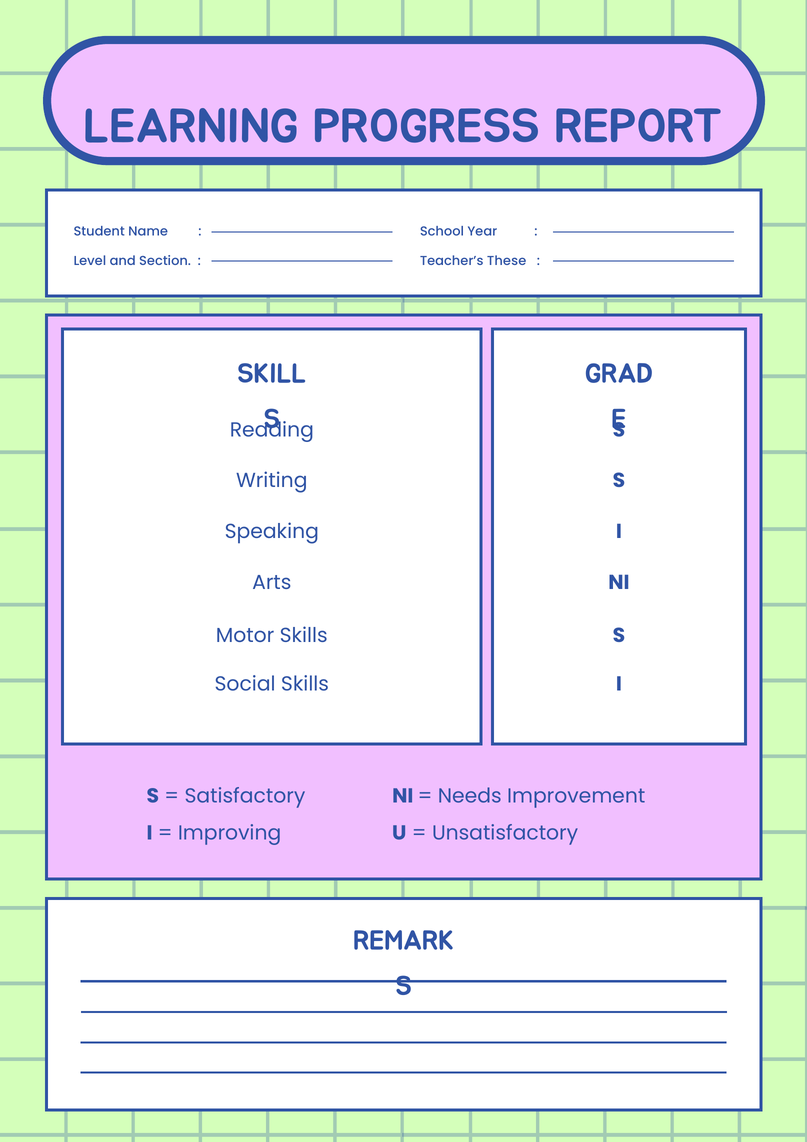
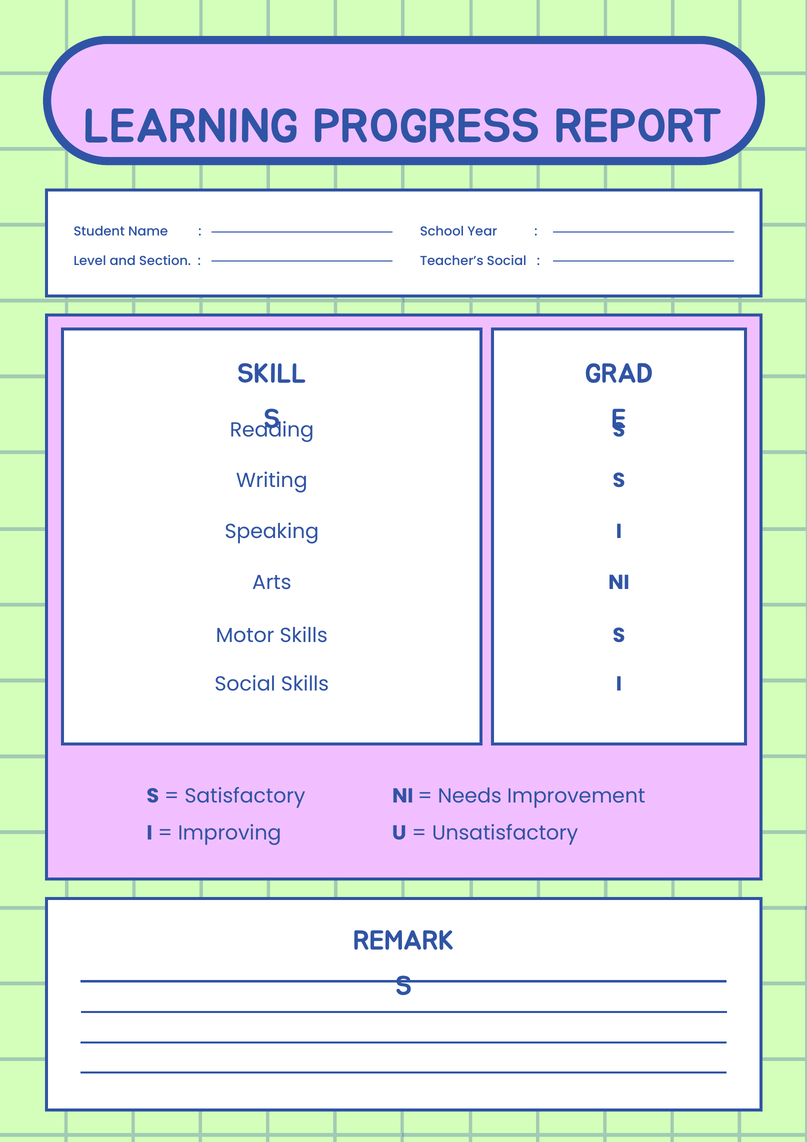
Teacher’s These: These -> Social (507, 261)
